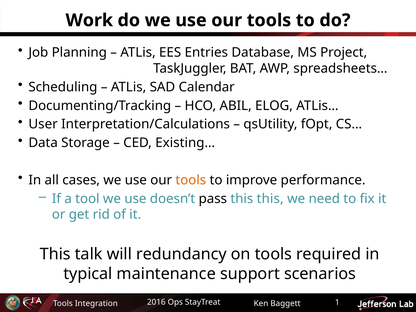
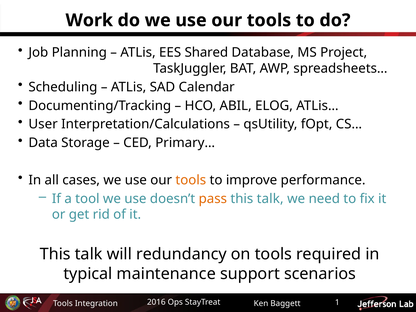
Entries: Entries -> Shared (206, 53)
Existing…: Existing… -> Primary… (185, 143)
pass colour: black -> orange (213, 199)
this: this -> talk (270, 199)
